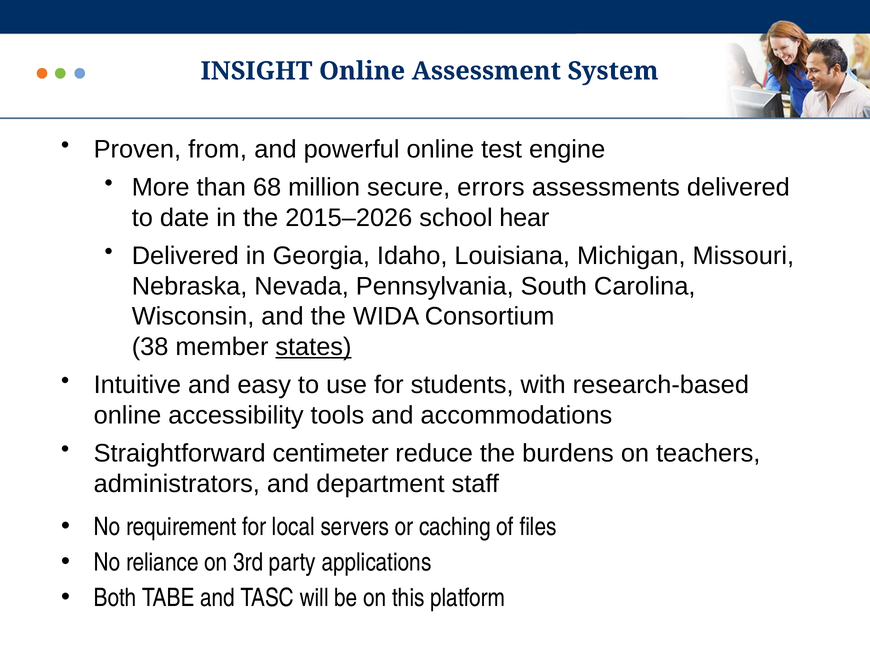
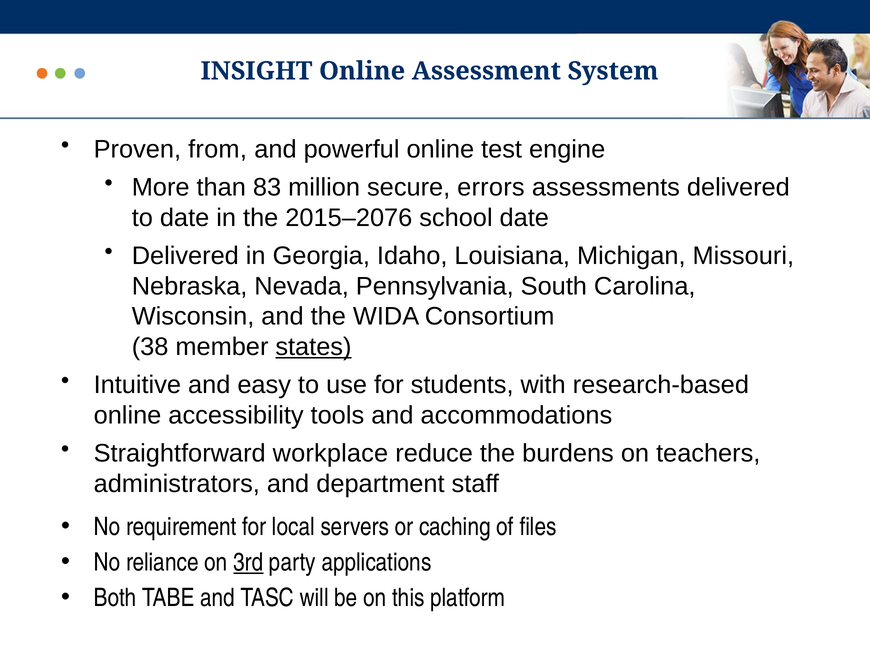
68: 68 -> 83 (267, 187)
2015–2026: 2015–2026 -> 2015–2076 (349, 218)
school hear: hear -> date (524, 218)
centimeter: centimeter -> workplace (330, 454)
3rd underline: none -> present (248, 563)
